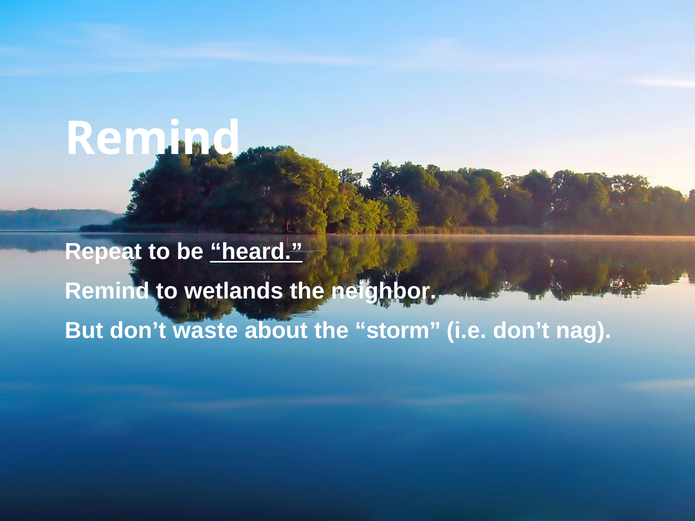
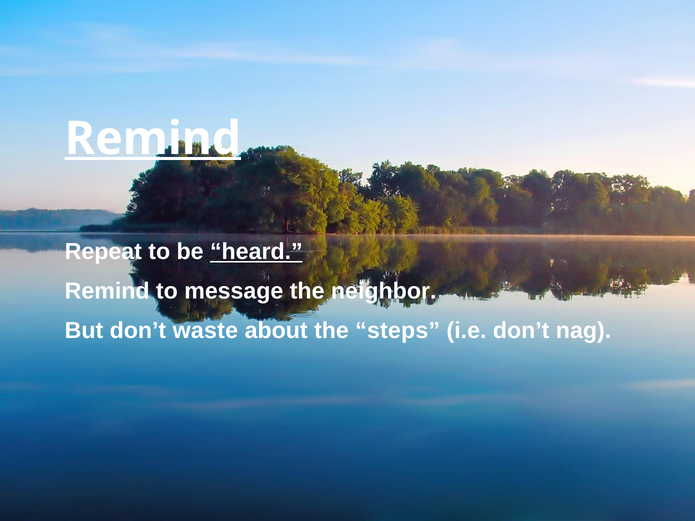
Remind underline: none -> present (153, 139)
wetlands: wetlands -> message (234, 291)
storm: storm -> steps (398, 331)
